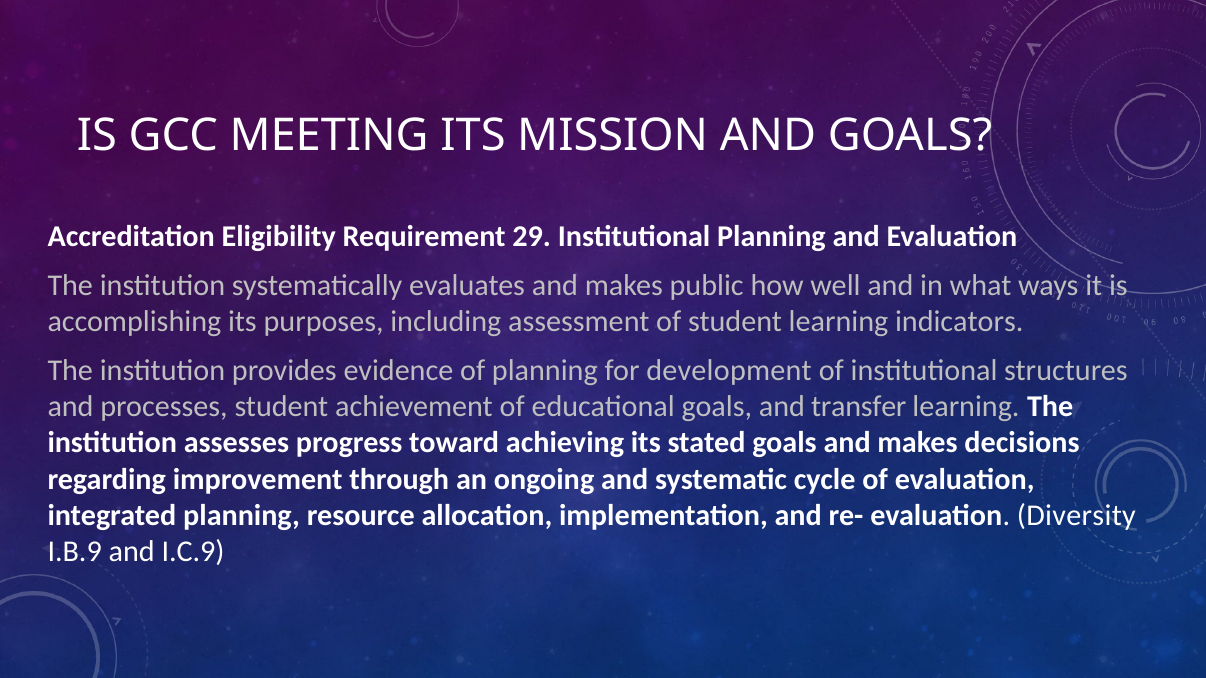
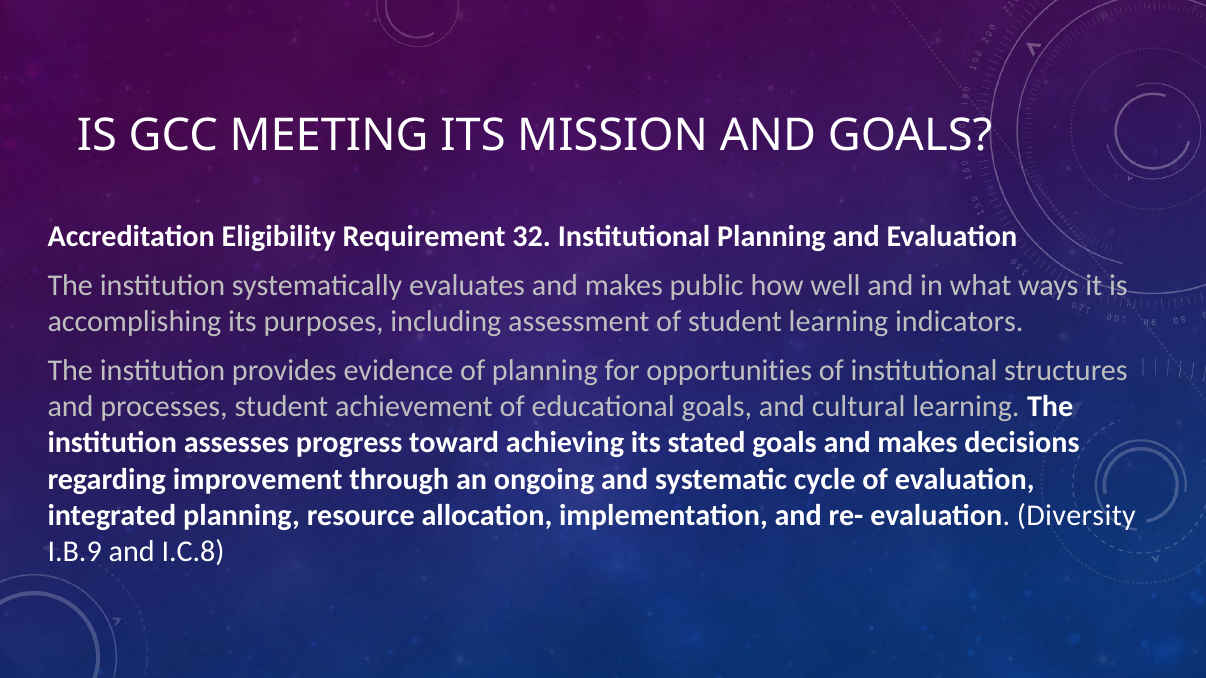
29: 29 -> 32 (532, 237)
development: development -> opportunities (729, 371)
transfer: transfer -> cultural (859, 407)
I.C.9: I.C.9 -> I.C.8 (193, 552)
